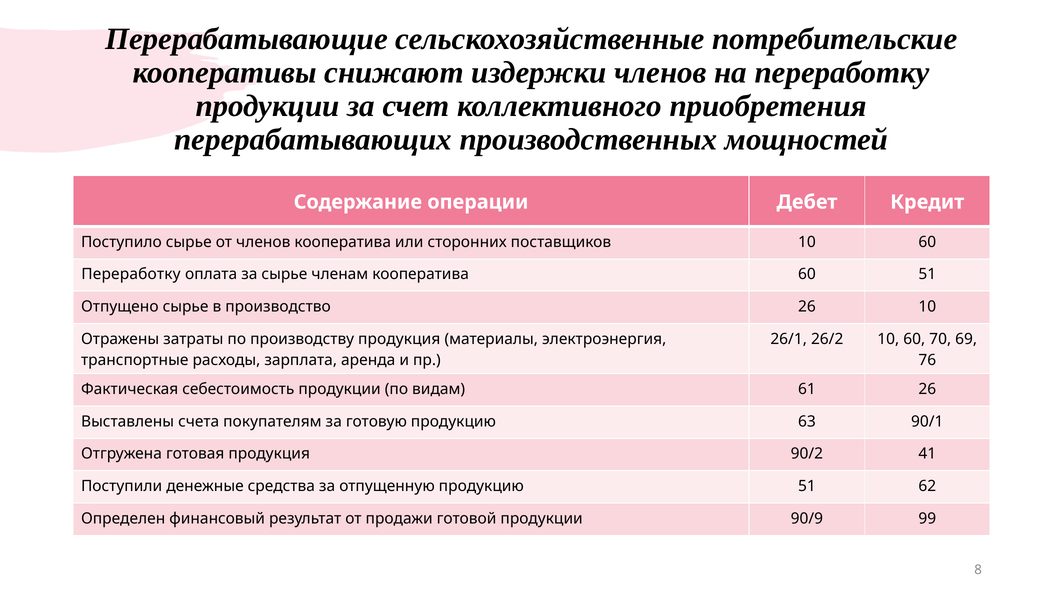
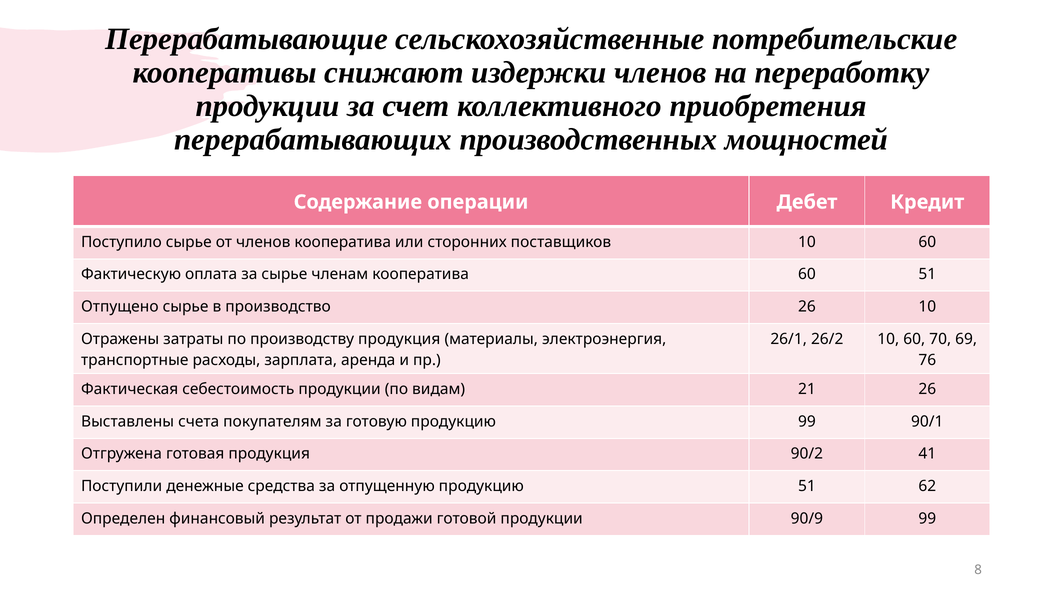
Переработку: Переработку -> Фактическую (131, 274)
61: 61 -> 21 (807, 389)
продукцию 63: 63 -> 99 (807, 421)
